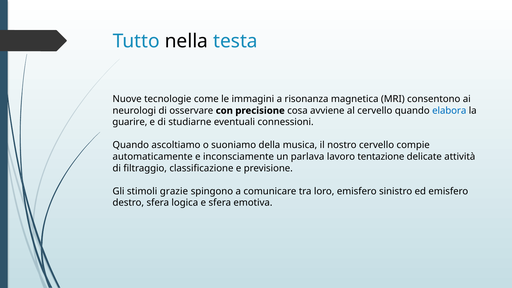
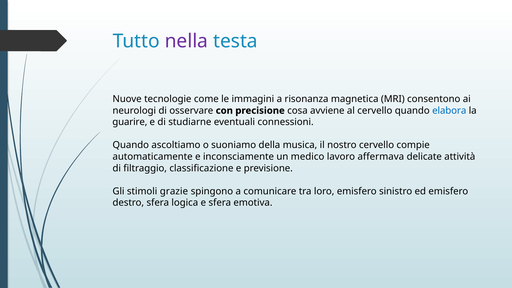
nella colour: black -> purple (186, 41)
parlava: parlava -> medico (308, 157)
tentazione: tentazione -> affermava (381, 157)
